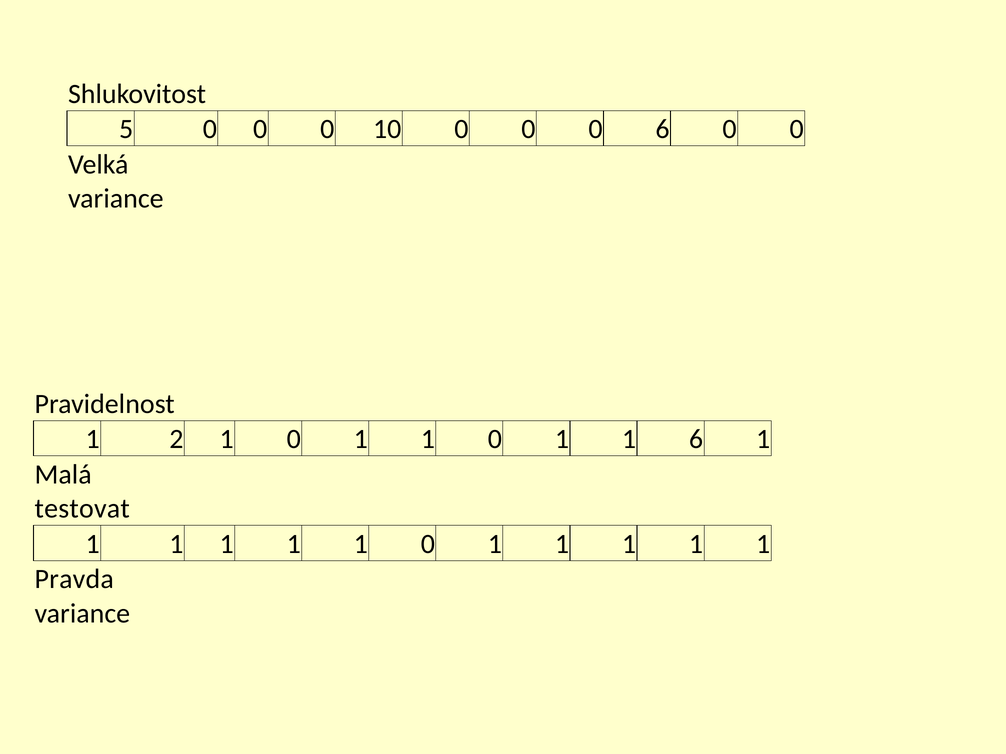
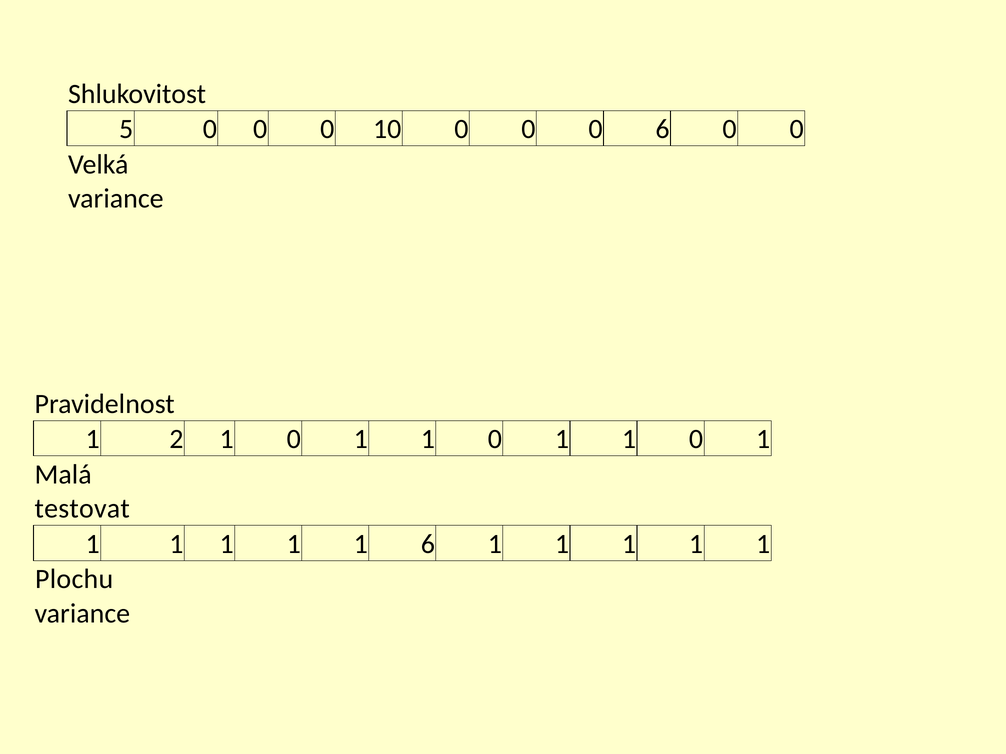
6: 6 -> 0 (696, 439)
1 1 1 0: 0 -> 6 (428, 544)
Pravda: Pravda -> Plochu (74, 580)
